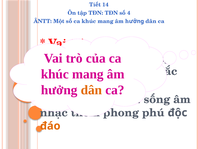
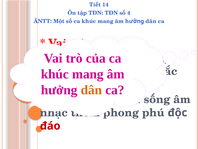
đáo colour: orange -> red (50, 125)
